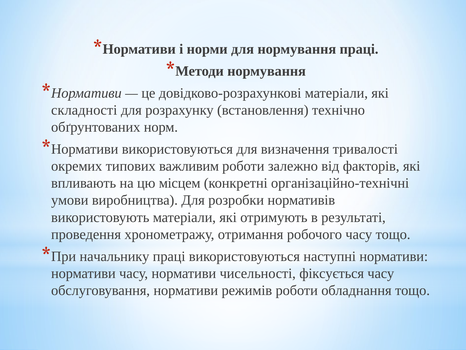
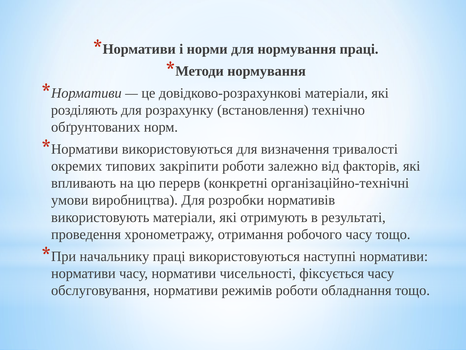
складності: складності -> розділяють (84, 110)
важливим: важливим -> закріпити (189, 166)
місцем: місцем -> перерв (180, 183)
